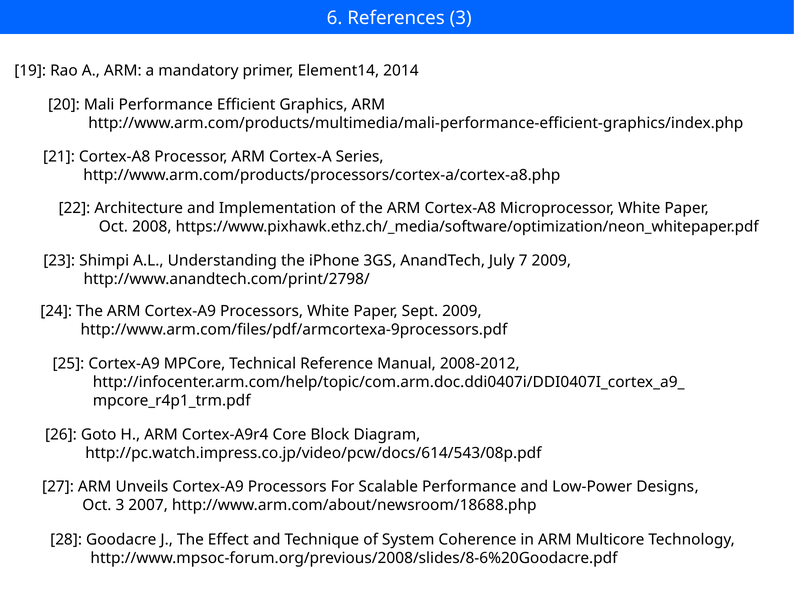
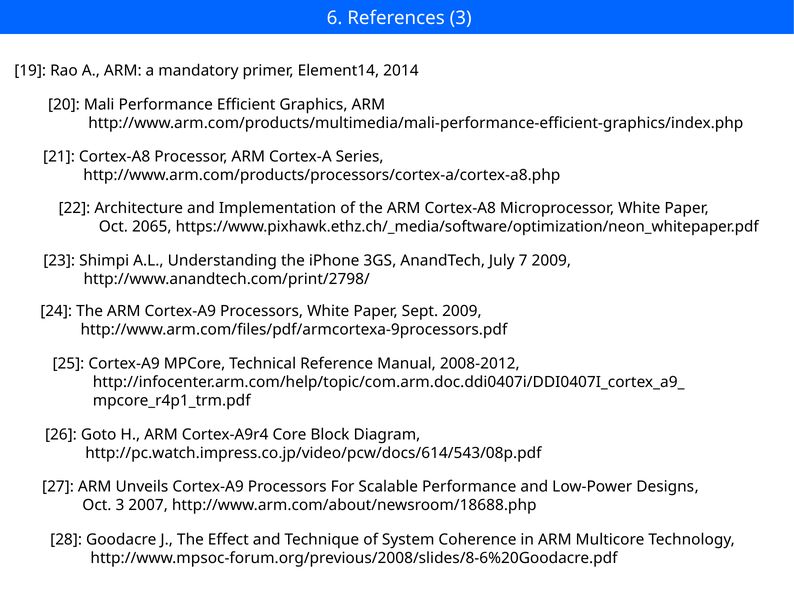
2008: 2008 -> 2065 (152, 227)
